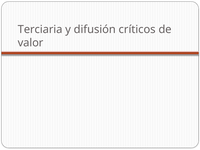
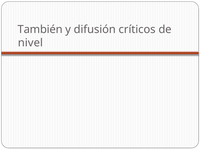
Terciaria: Terciaria -> También (40, 29)
valor: valor -> nivel (30, 43)
